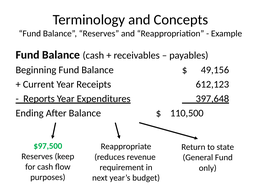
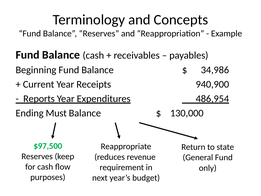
49,156: 49,156 -> 34,986 (215, 70)
612,123: 612,123 -> 940,900 (212, 84)
397,648: 397,648 -> 486,954 (212, 99)
After: After -> Must (56, 113)
110,500: 110,500 -> 130,000 (187, 113)
